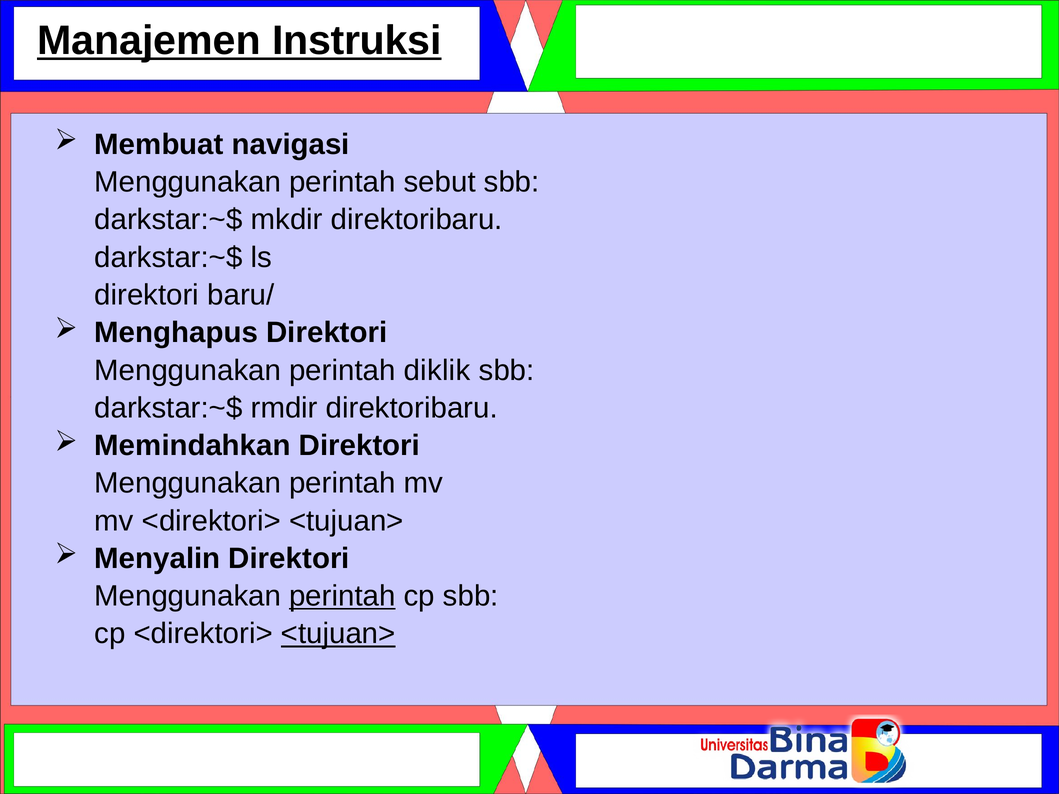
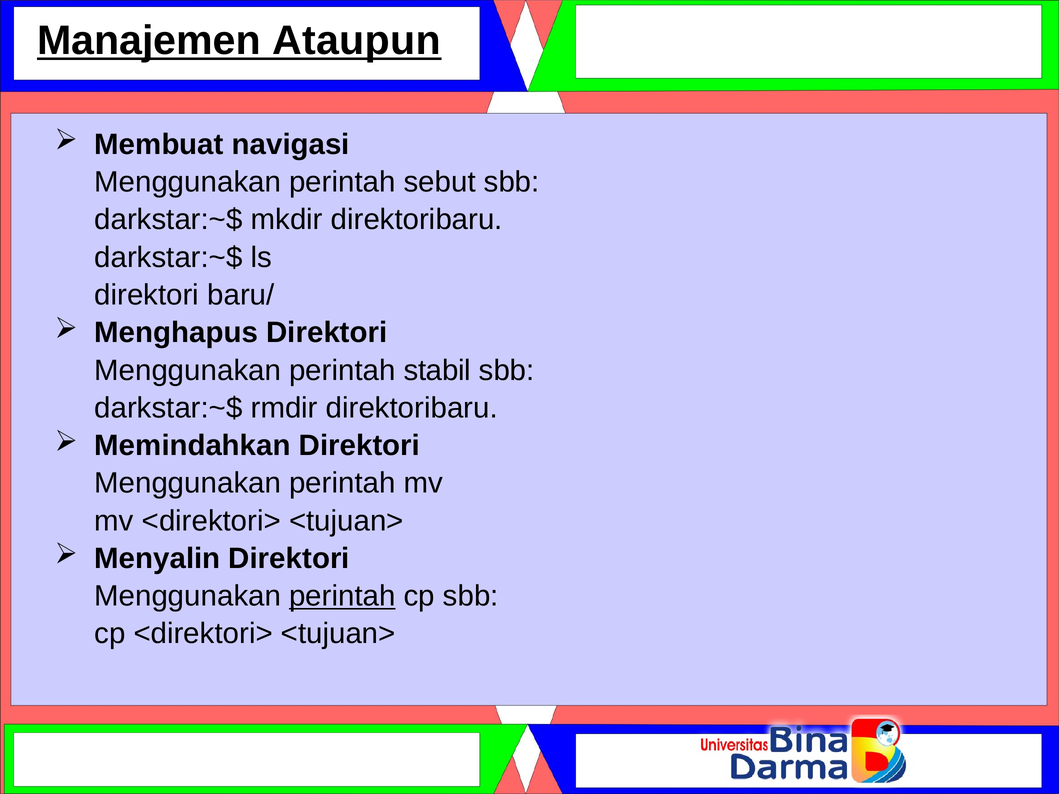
Instruksi: Instruksi -> Ataupun (357, 41)
diklik: diklik -> stabil (437, 370)
<tujuan> underline: present -> none (338, 634)
